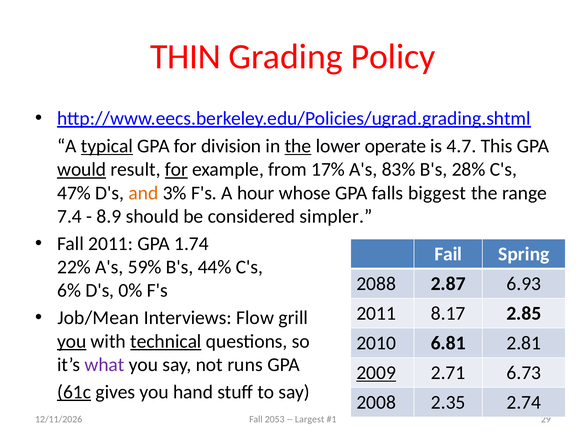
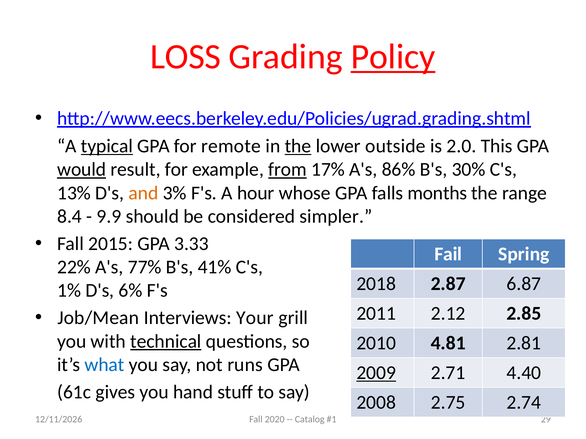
THIN: THIN -> LOSS (186, 57)
Policy underline: none -> present (393, 57)
division: division -> remote (231, 146)
operate: operate -> outside (395, 146)
4.7: 4.7 -> 2.0 (461, 146)
for underline: present -> none (176, 170)
from underline: none -> present (288, 170)
83%: 83% -> 86% (399, 170)
28%: 28% -> 30% (469, 170)
47%: 47% -> 13% (74, 193)
biggest: biggest -> months (437, 193)
7.4: 7.4 -> 8.4 (69, 217)
8.9: 8.9 -> 9.9 (109, 217)
Fall 2011: 2011 -> 2015 (111, 244)
1.74: 1.74 -> 3.33 (191, 244)
59%: 59% -> 77% (145, 267)
44%: 44% -> 41% (215, 267)
2088: 2088 -> 2018 (376, 284)
6.93: 6.93 -> 6.87 (524, 284)
6%: 6% -> 1% (69, 291)
0%: 0% -> 6% (131, 291)
8.17: 8.17 -> 2.12 (448, 314)
Flow: Flow -> Your (255, 318)
you underline: present -> none (72, 342)
6.81: 6.81 -> 4.81 (448, 343)
what colour: purple -> blue (104, 365)
6.73: 6.73 -> 4.40 (524, 373)
61c underline: present -> none (74, 392)
2.35: 2.35 -> 2.75 (448, 403)
2053: 2053 -> 2020 (275, 420)
Largest: Largest -> Catalog (310, 420)
